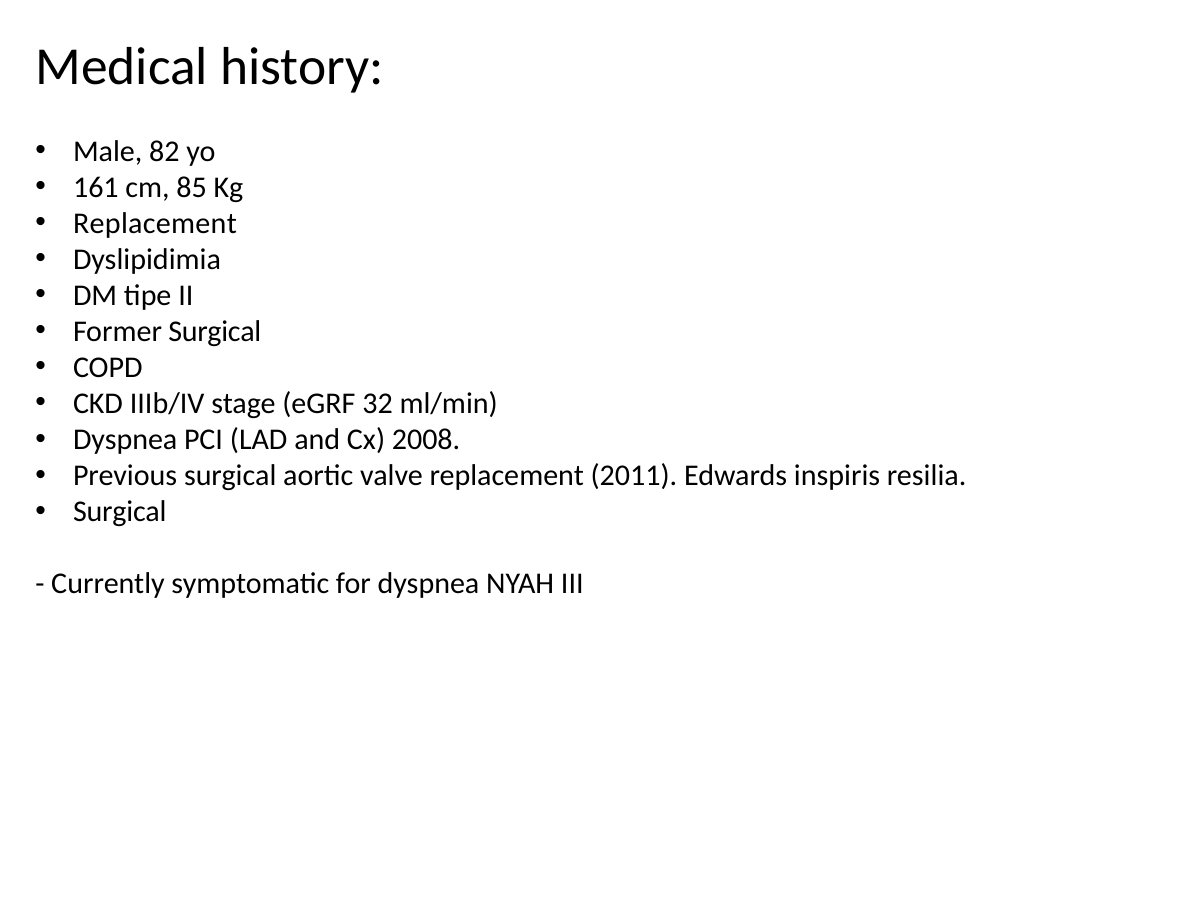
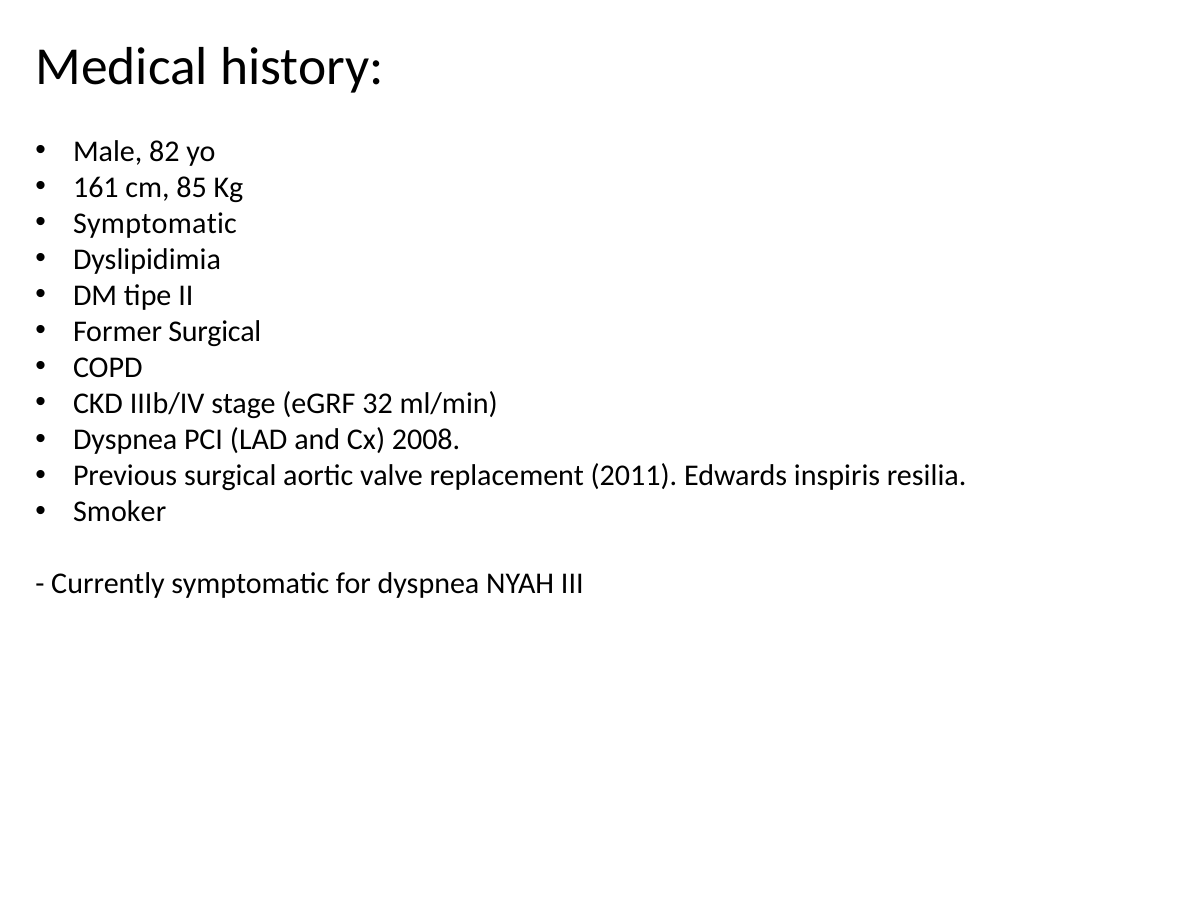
Replacement: Replacement -> Symptomatic (155, 223)
Surgical: Surgical -> Smoker (120, 512)
